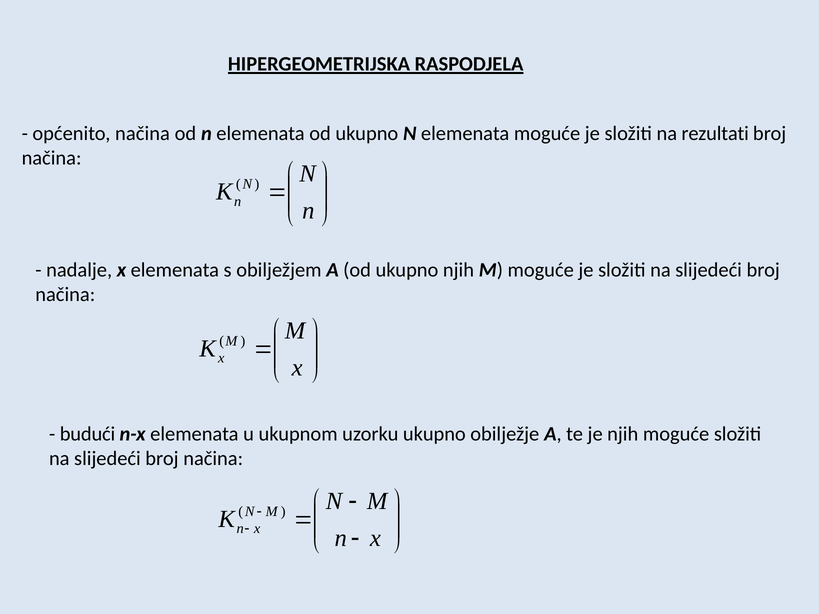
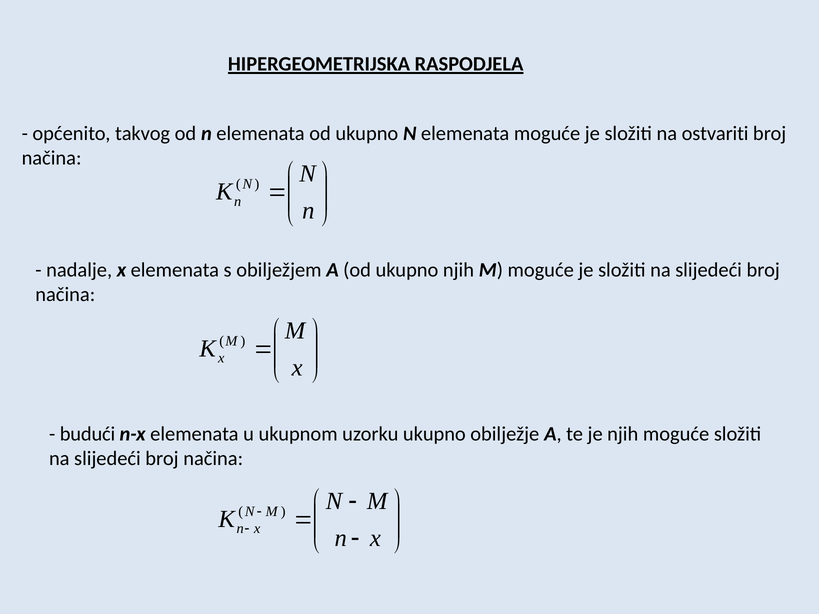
općenito načina: načina -> takvog (143, 134)
rezultati: rezultati -> ostvariti (715, 134)
